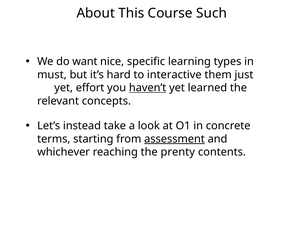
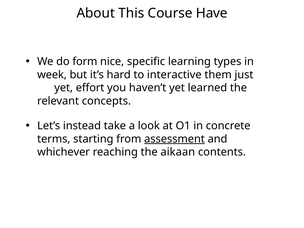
Such: Such -> Have (212, 13)
want: want -> form (85, 61)
must: must -> week (52, 75)
haven’t underline: present -> none (148, 88)
prenty: prenty -> aikaan (178, 152)
